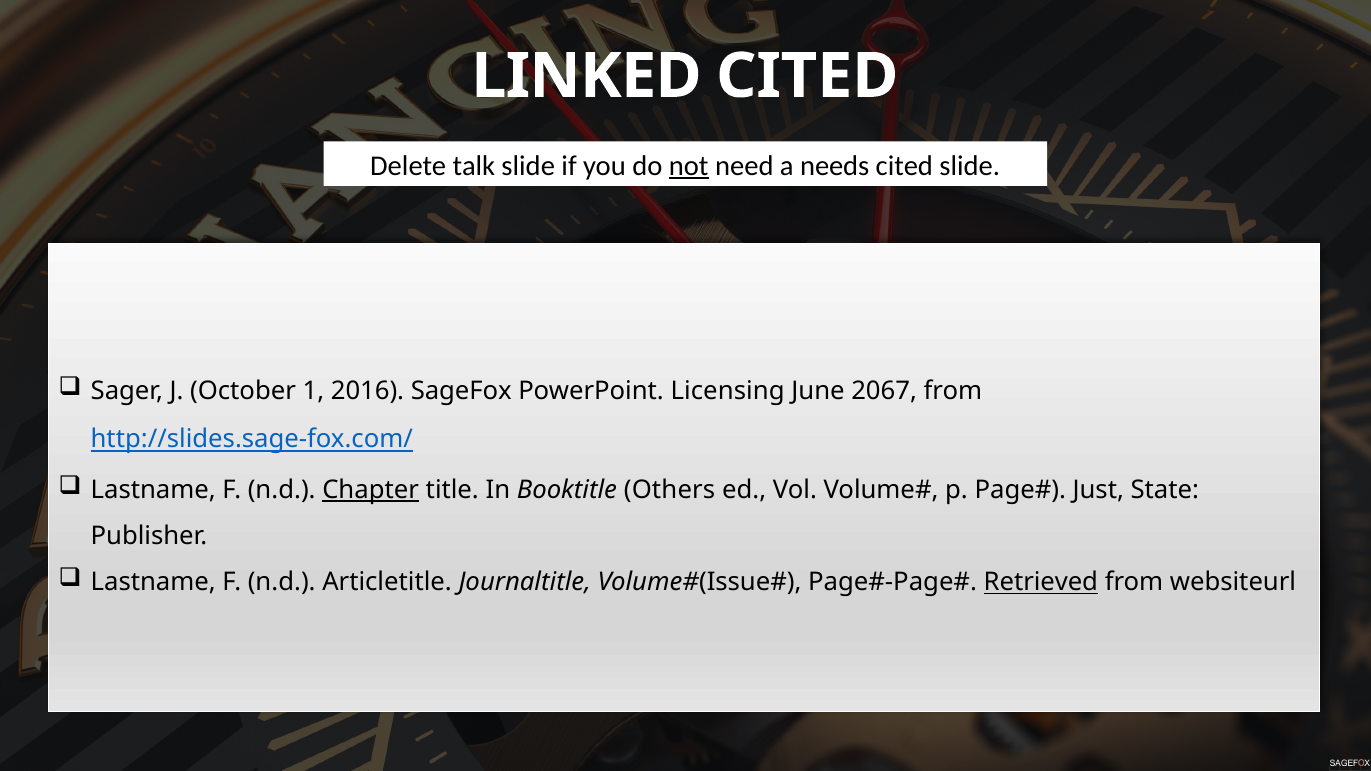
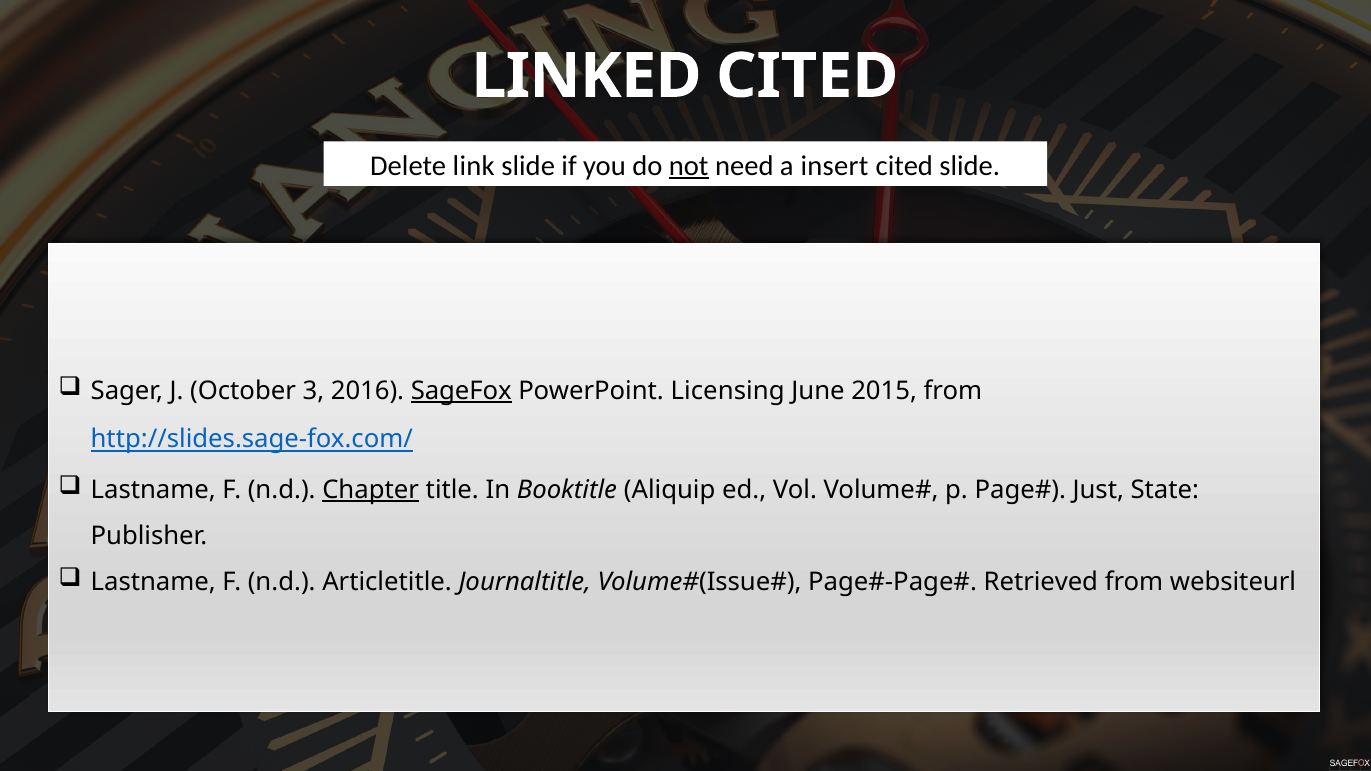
talk: talk -> link (474, 166)
needs: needs -> insert (835, 166)
1: 1 -> 3 (313, 391)
SageFox underline: none -> present (461, 391)
2067: 2067 -> 2015 (884, 391)
Others: Others -> Aliquip (670, 490)
Retrieved underline: present -> none (1041, 583)
